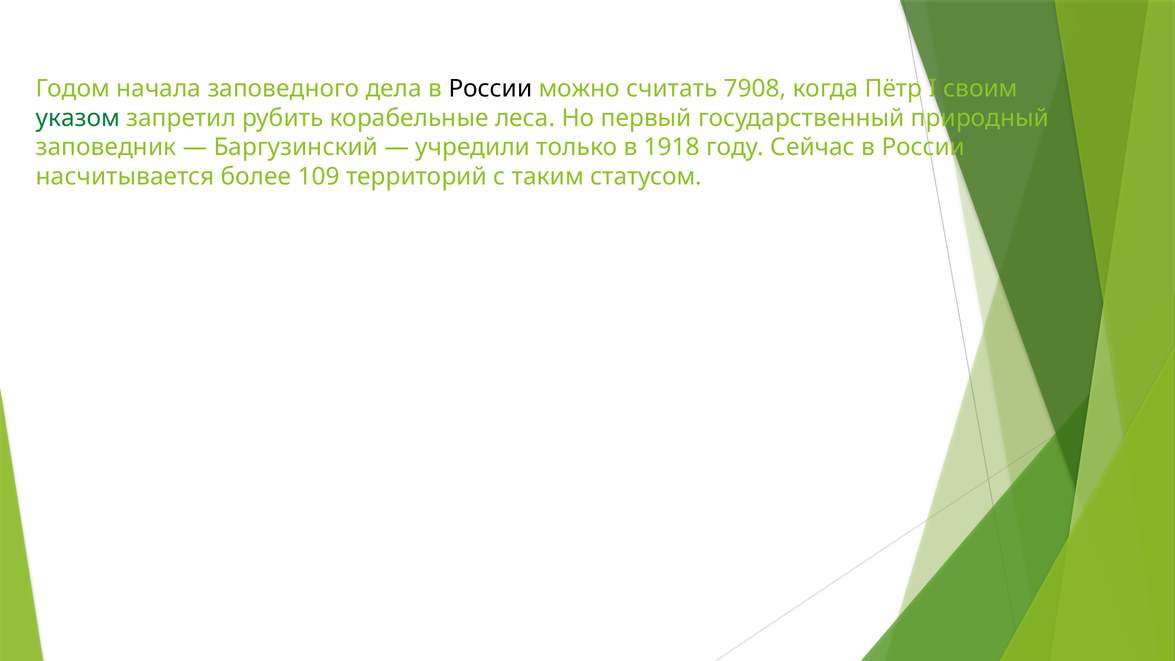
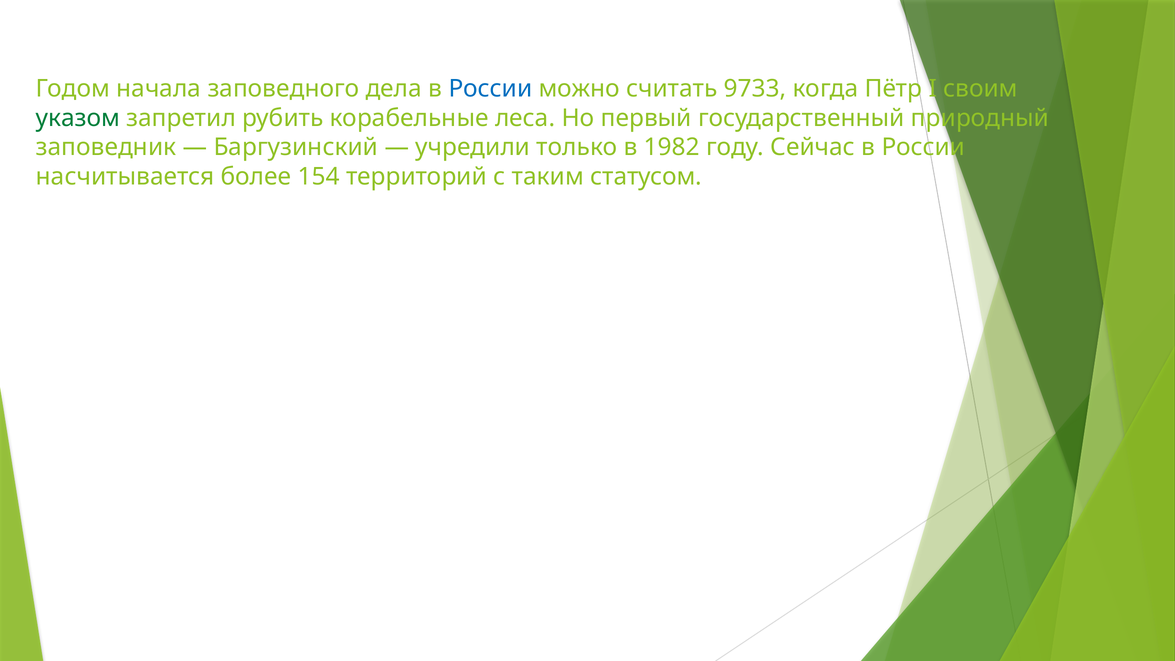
России colour: black -> blue (490, 89)
7908: 7908 -> 9733 (755, 89)
1918: 1918 -> 1982 (672, 147)
109: 109 -> 154 (319, 177)
